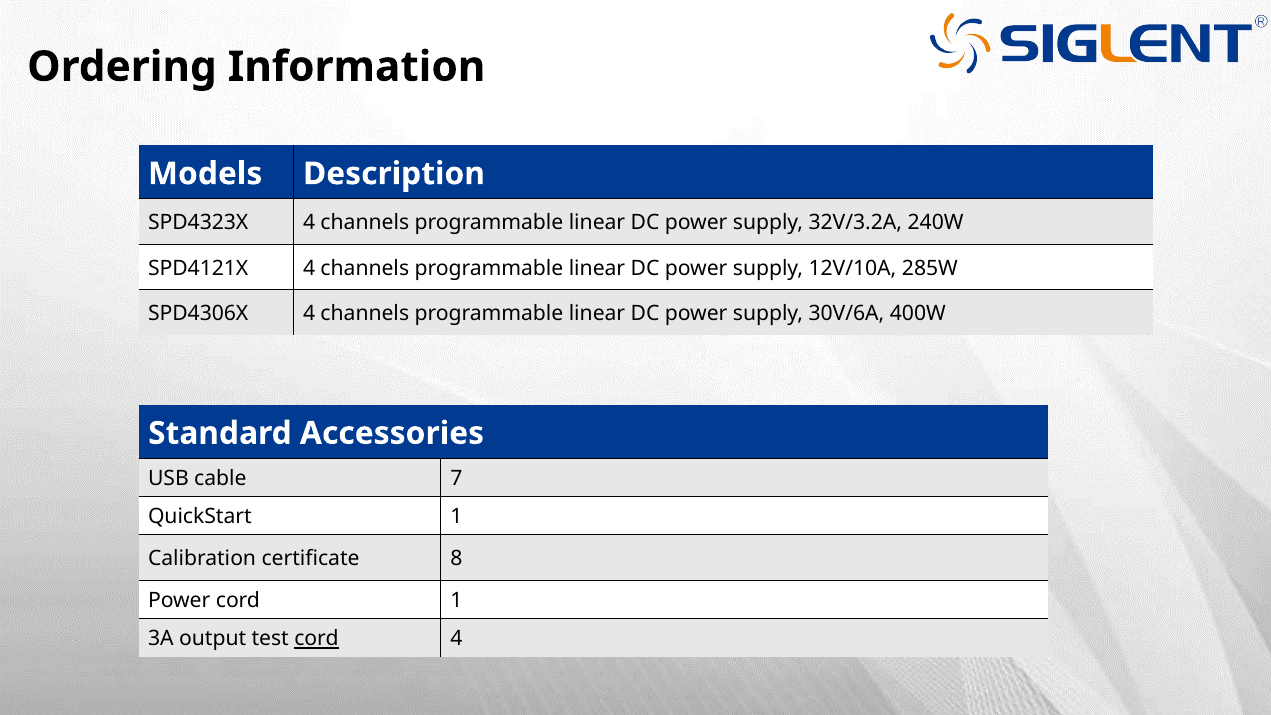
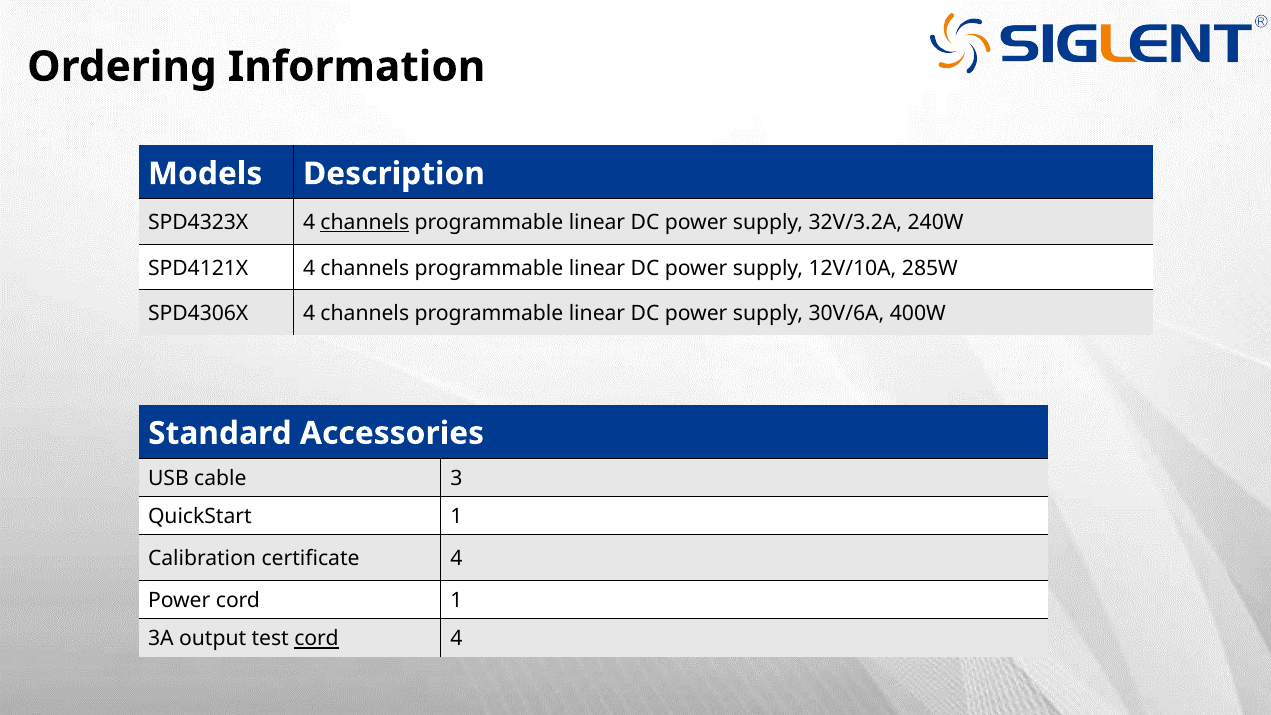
channels underline: none -> present (365, 222)
7: 7 -> 3 (456, 478)
certificate 8: 8 -> 4 (456, 559)
